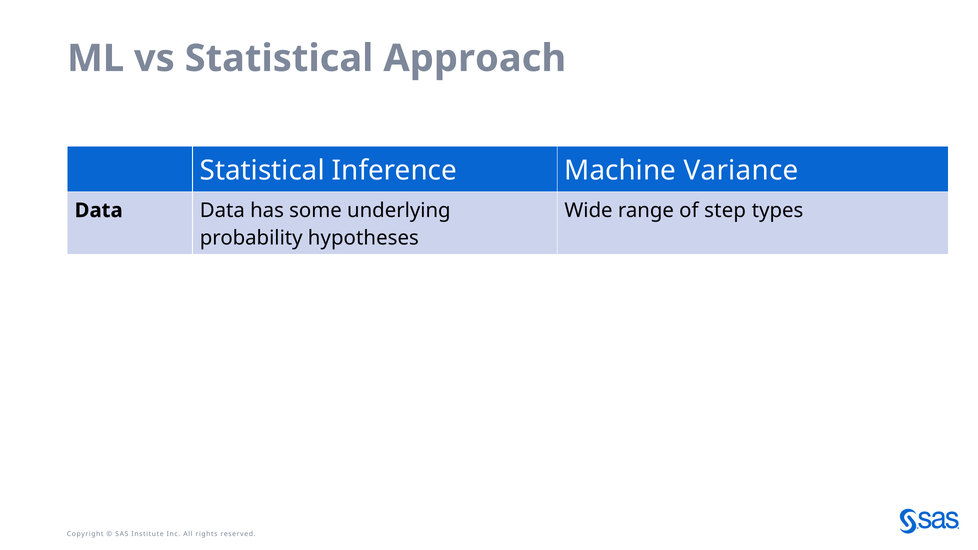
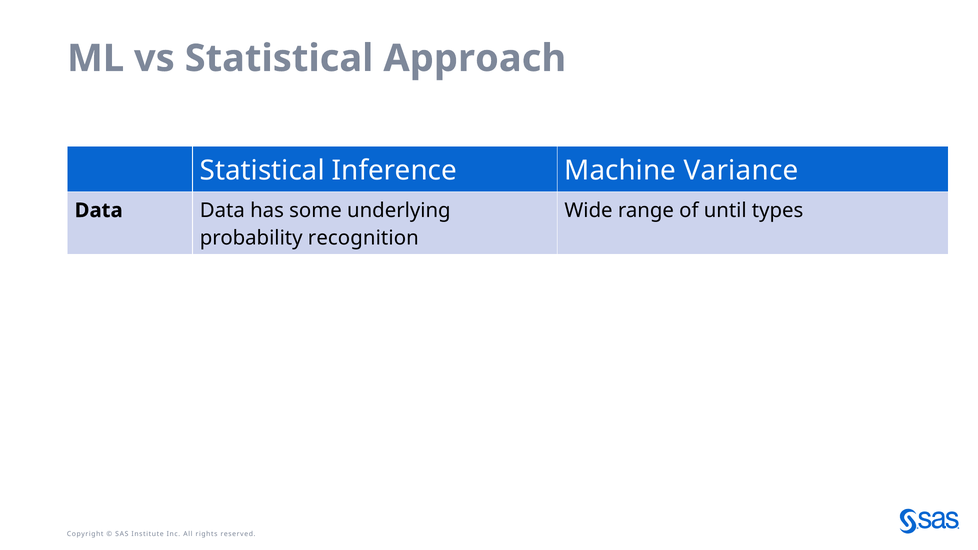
step: step -> until (725, 210)
hypotheses: hypotheses -> recognition (363, 238)
